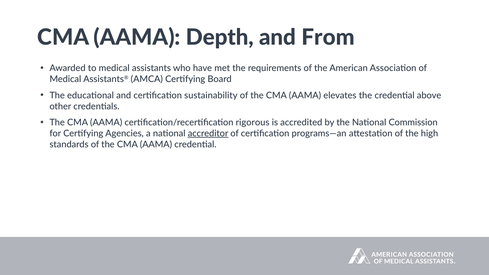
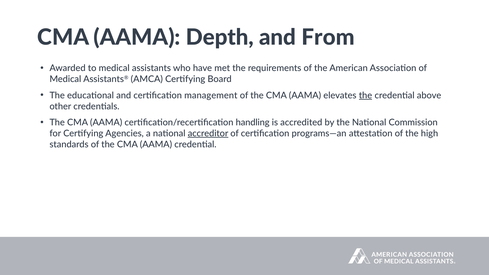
sustainability: sustainability -> management (211, 95)
the underline: none -> present (365, 95)
rigorous: rigorous -> handling (253, 123)
